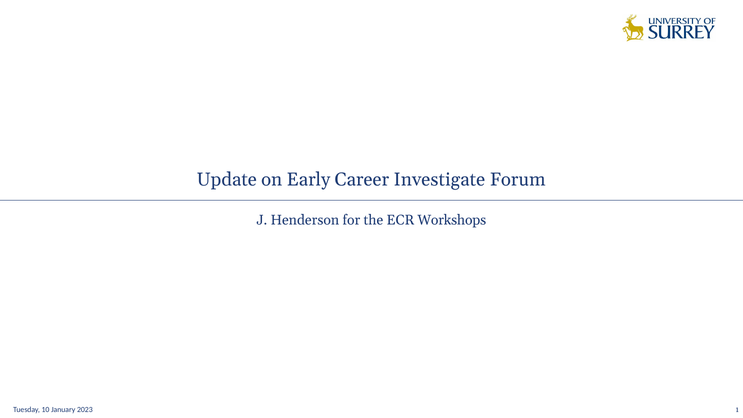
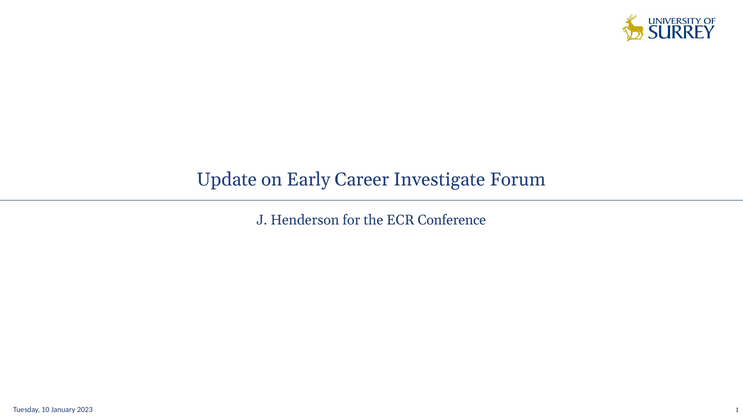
Workshops: Workshops -> Conference (452, 220)
